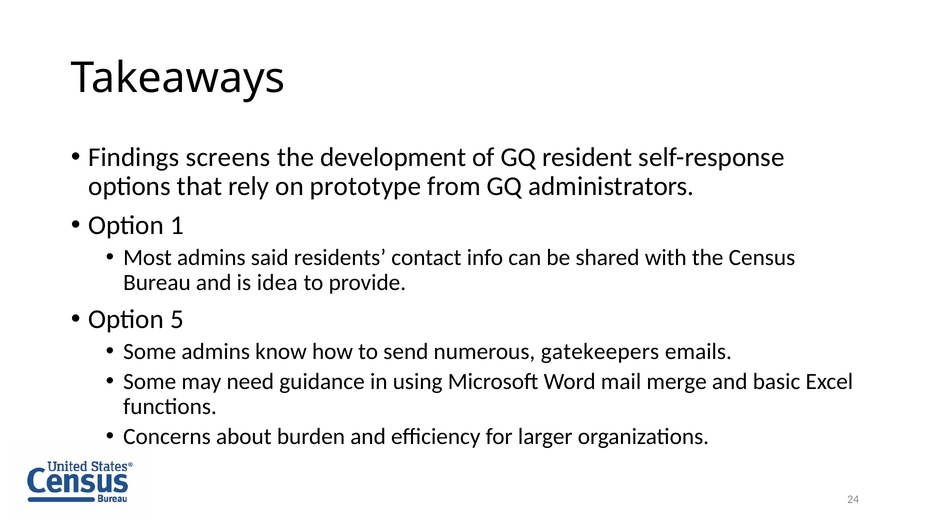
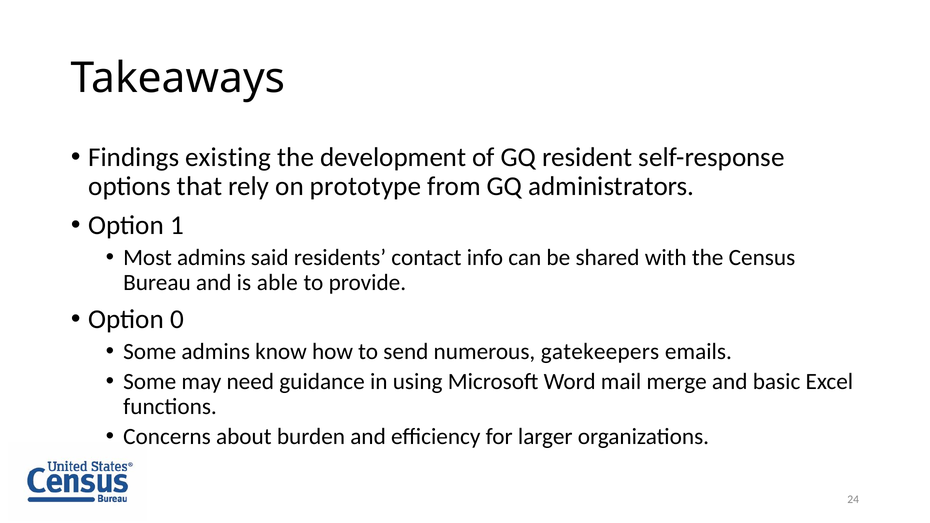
screens: screens -> existing (228, 157)
idea: idea -> able (277, 283)
5: 5 -> 0 (177, 320)
